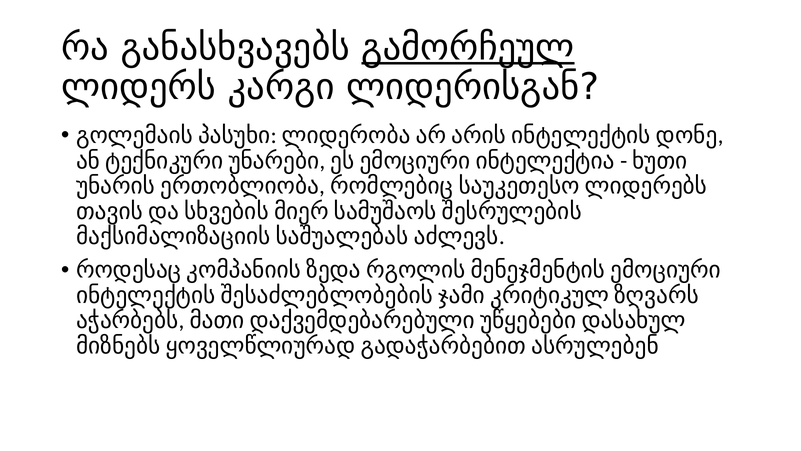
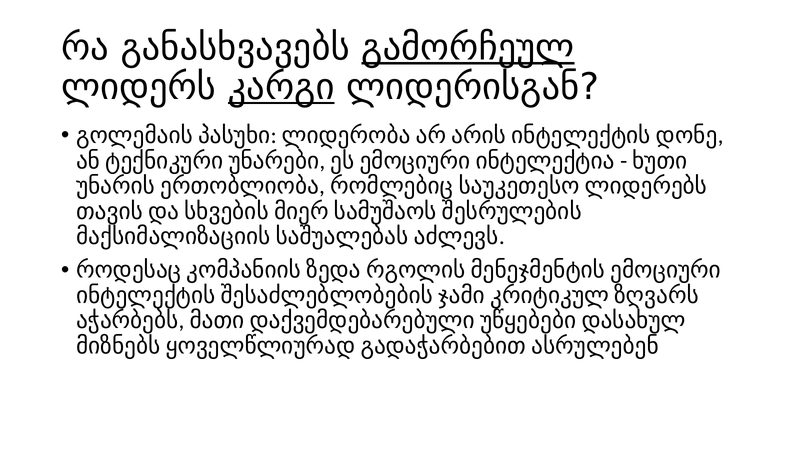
კარგი underline: none -> present (281, 87)
